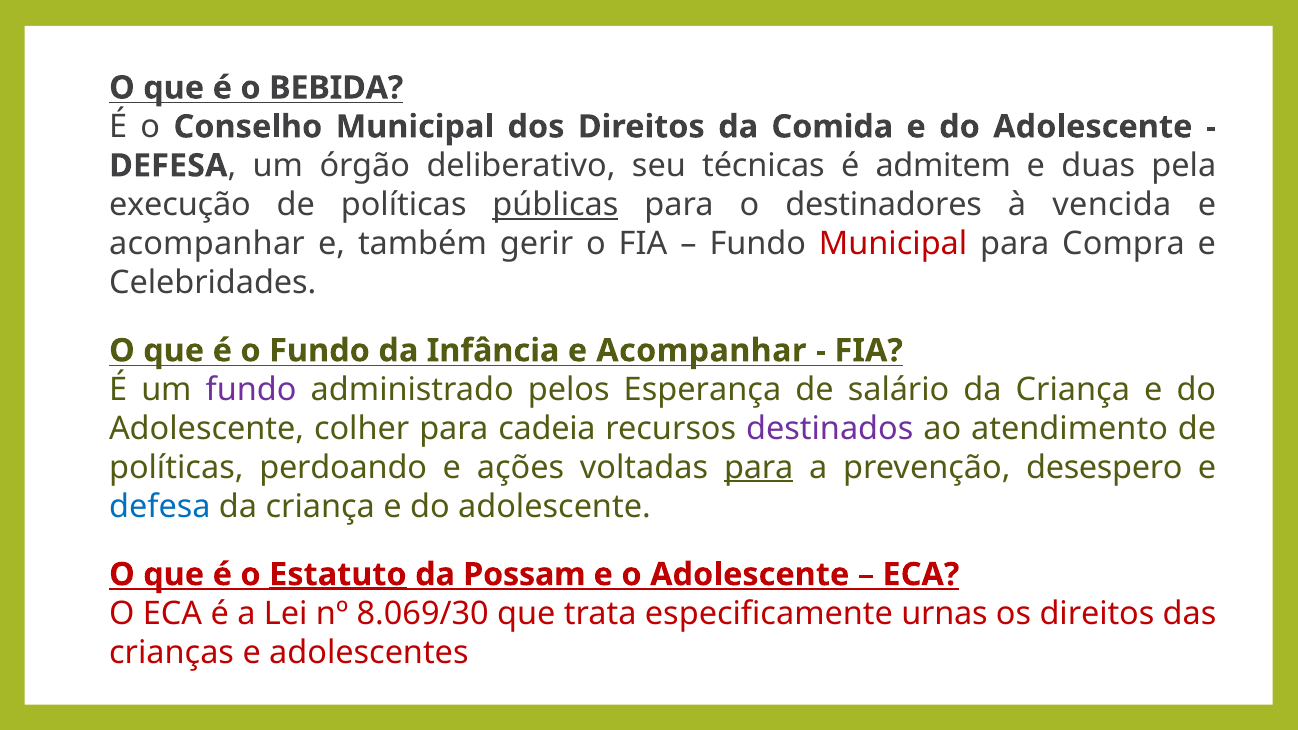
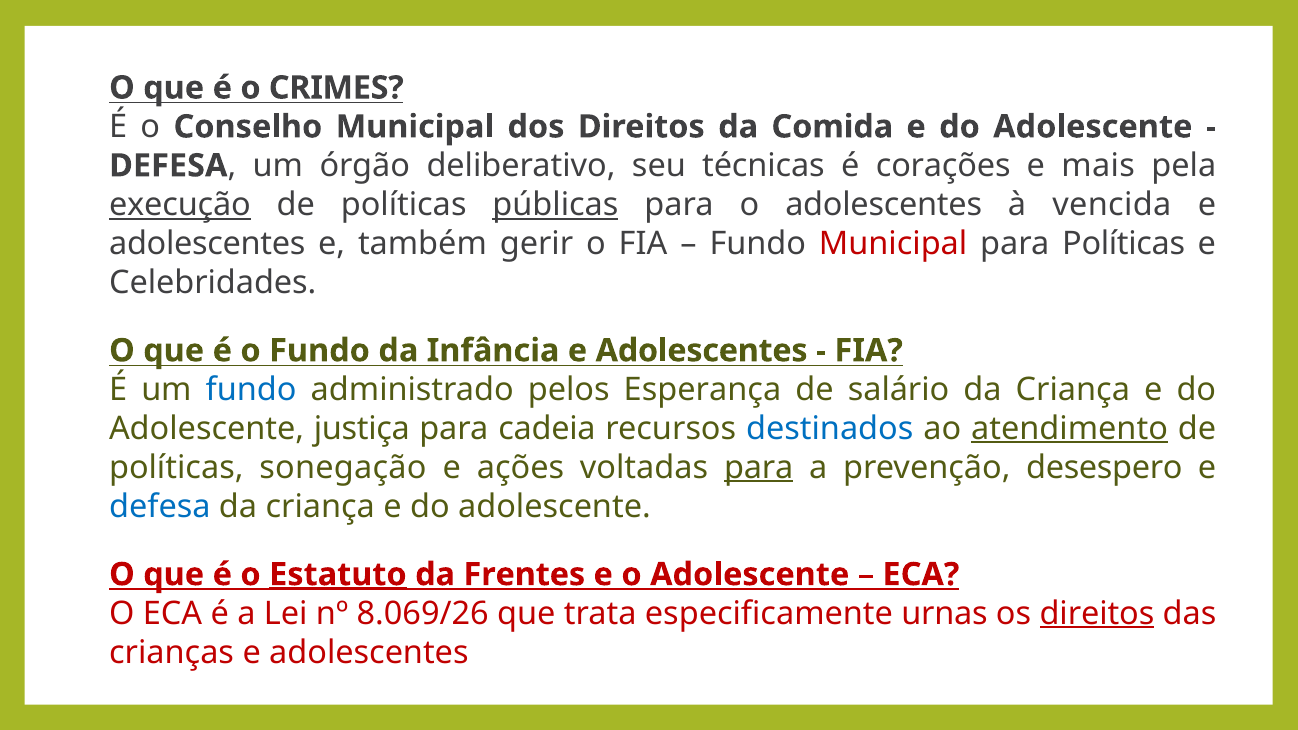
BEBIDA: BEBIDA -> CRIMES (336, 88)
admitem: admitem -> corações (943, 166)
duas: duas -> mais (1098, 166)
execução underline: none -> present (180, 205)
o destinadores: destinadores -> adolescentes (884, 205)
acompanhar: acompanhar -> adolescentes (207, 244)
para Compra: Compra -> Políticas (1124, 244)
Infância e Acompanhar: Acompanhar -> Adolescentes (702, 351)
fundo colour: purple -> blue (251, 390)
colher: colher -> justiça (362, 429)
destinados colour: purple -> blue (830, 429)
atendimento underline: none -> present (1070, 429)
perdoando: perdoando -> sonegação (343, 468)
Possam: Possam -> Frentes (524, 575)
8.069/30: 8.069/30 -> 8.069/26 (423, 614)
direitos underline: none -> present (1097, 614)
